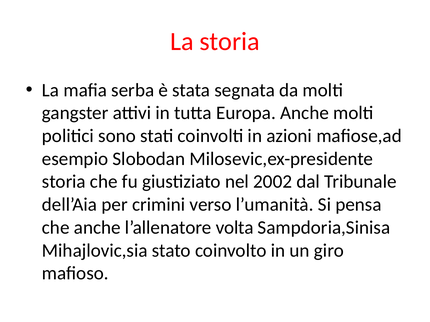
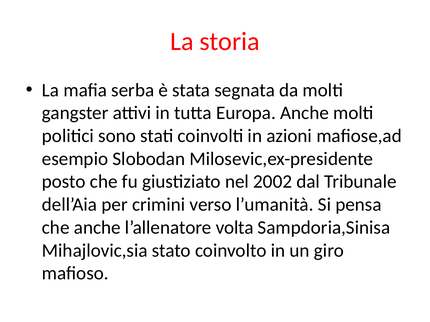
storia: storia -> posto (64, 182)
